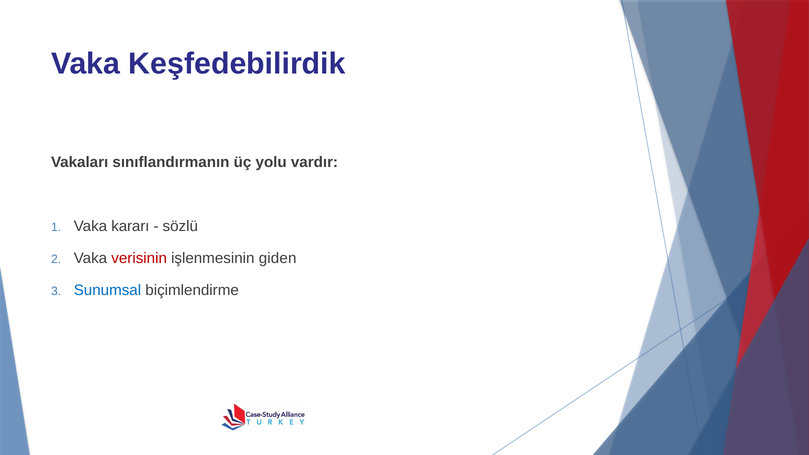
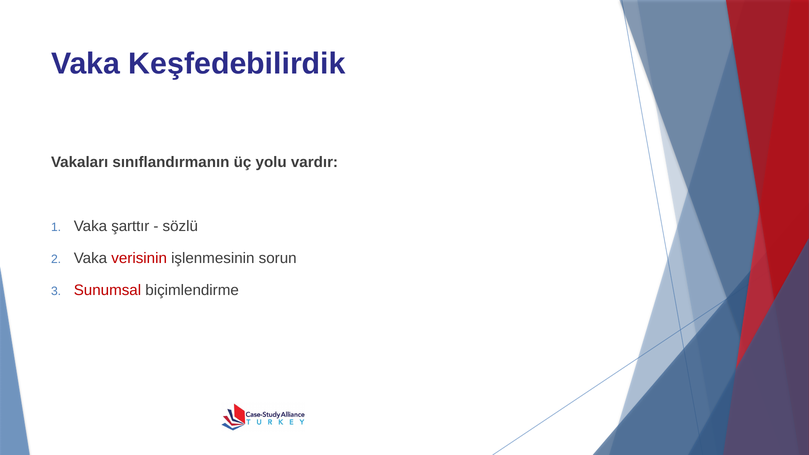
kararı: kararı -> şarttır (130, 226)
giden: giden -> sorun (278, 258)
Sunumsal colour: blue -> red (107, 290)
